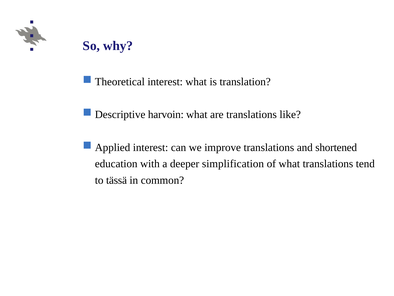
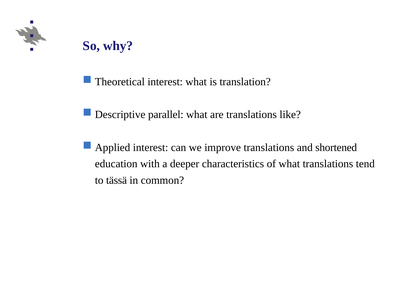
harvoin: harvoin -> parallel (166, 114)
simplification: simplification -> characteristics (233, 164)
